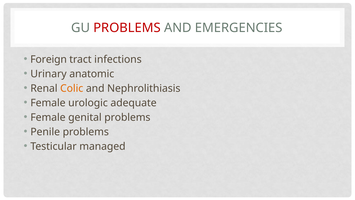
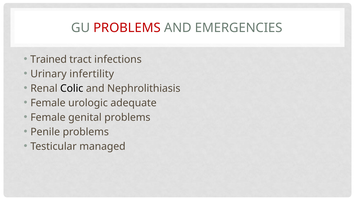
Foreign: Foreign -> Trained (49, 59)
anatomic: anatomic -> infertility (92, 74)
Colic colour: orange -> black (72, 88)
